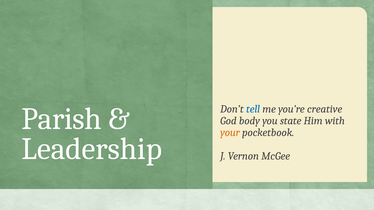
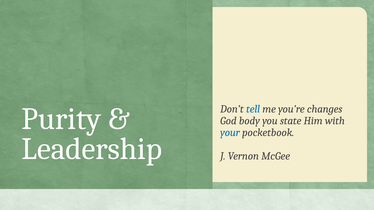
creative: creative -> changes (325, 109)
Parish: Parish -> Purity (61, 119)
your colour: orange -> blue (230, 133)
